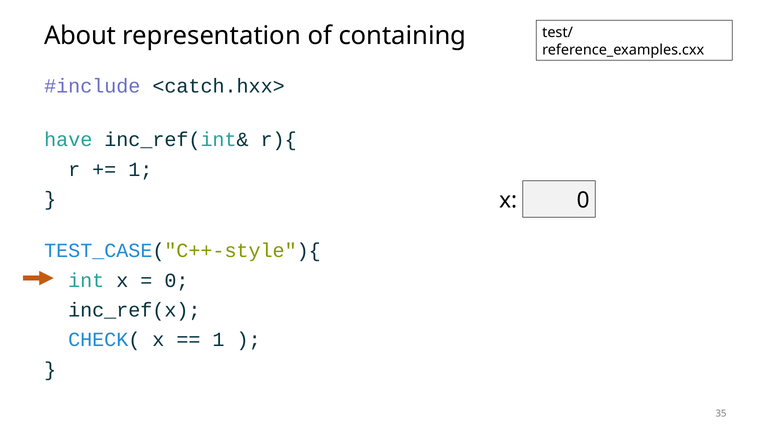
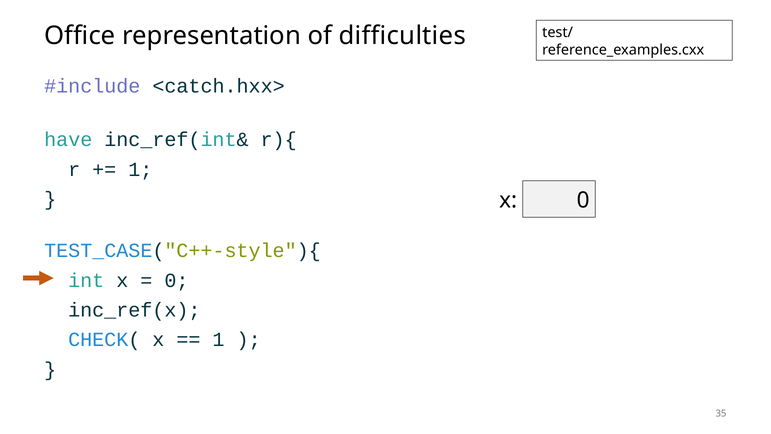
About: About -> Office (80, 36)
containing: containing -> difficulties (402, 36)
